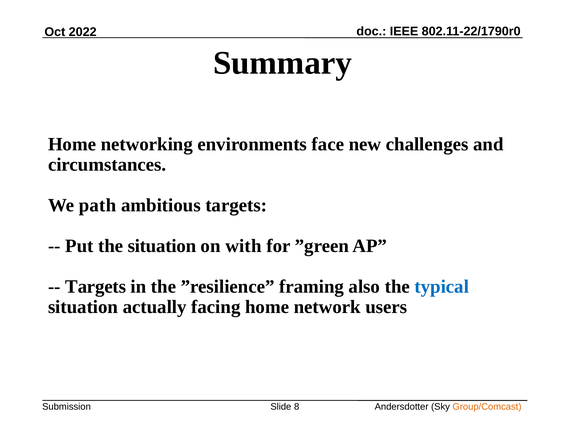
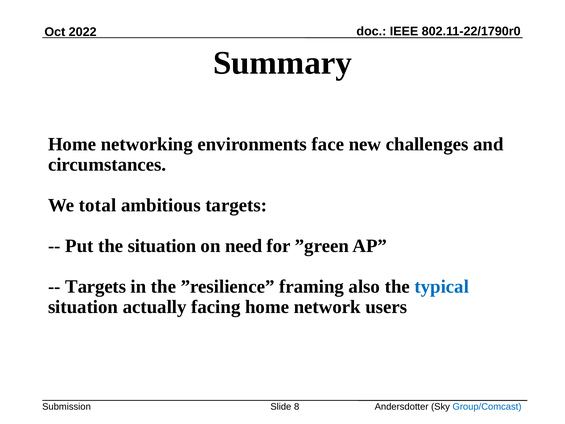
path: path -> total (98, 205)
with: with -> need (244, 246)
Group/Comcast colour: orange -> blue (487, 406)
